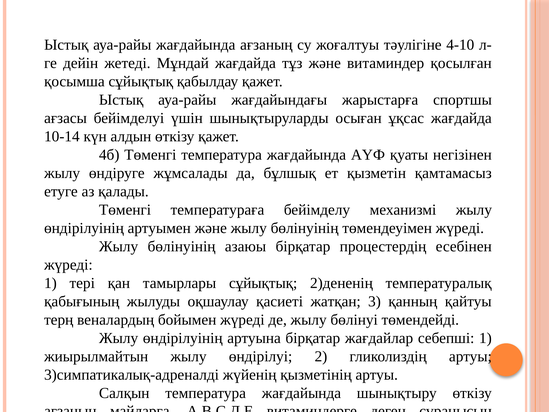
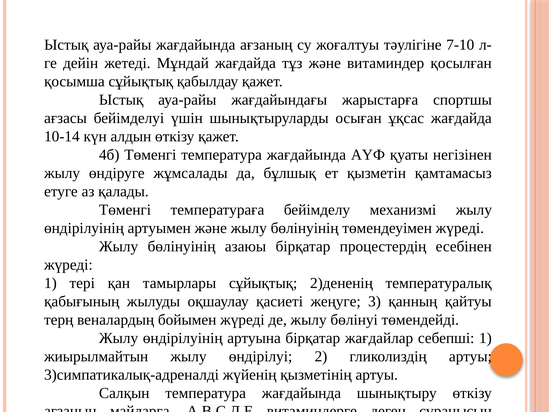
4-10: 4-10 -> 7-10 (460, 45)
жатқан: жатқан -> жеңуге (336, 301)
